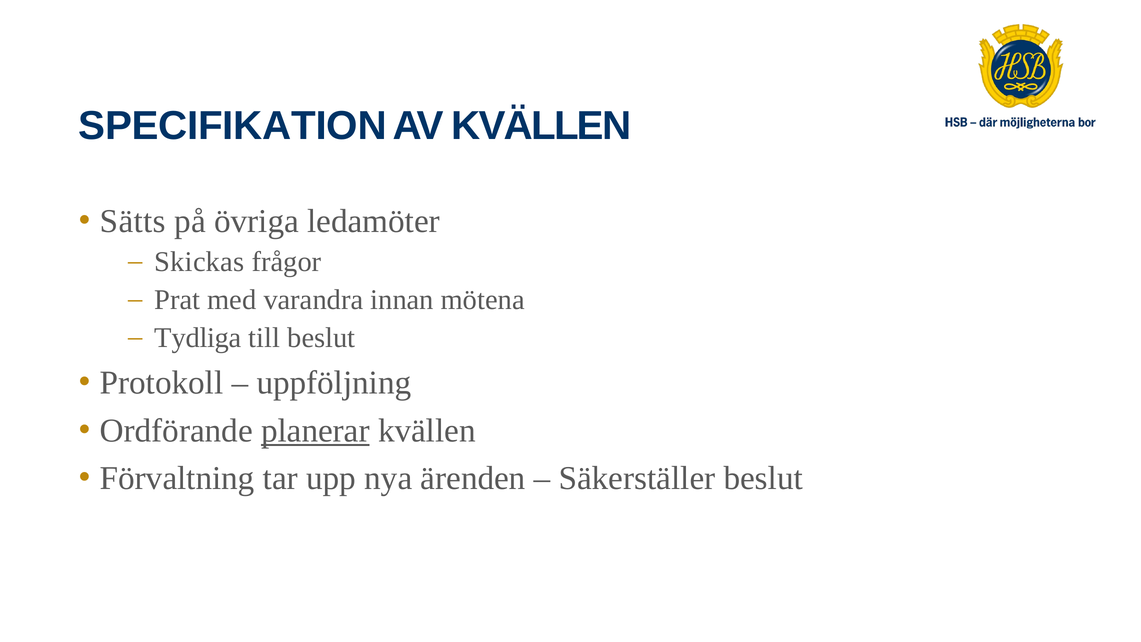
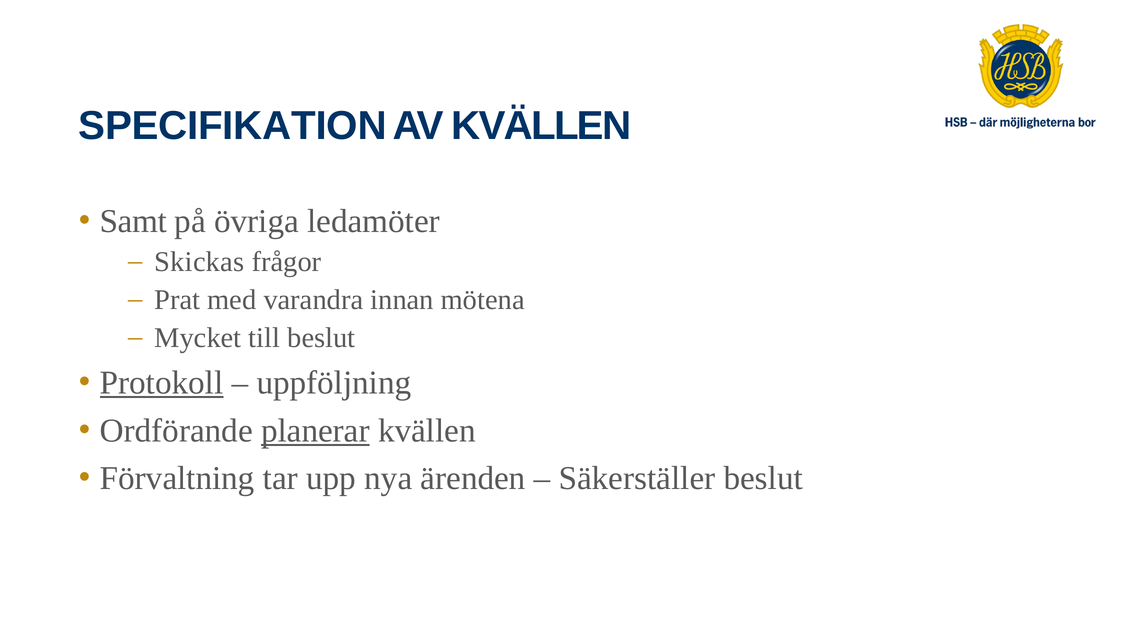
Sätts: Sätts -> Samt (133, 221)
Tydliga: Tydliga -> Mycket (198, 337)
Protokoll underline: none -> present (162, 383)
